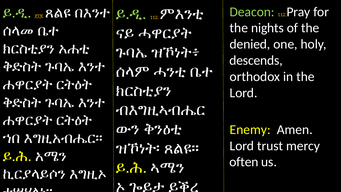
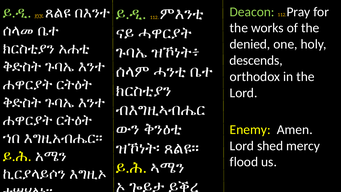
nights: nights -> works (267, 28)
trust: trust -> shed (270, 146)
often: often -> flood (244, 162)
